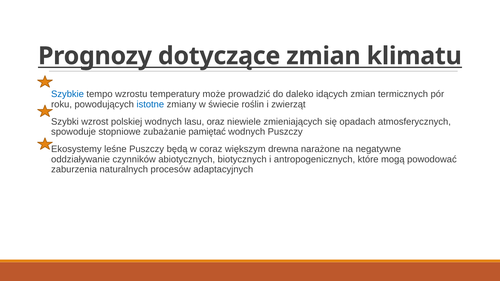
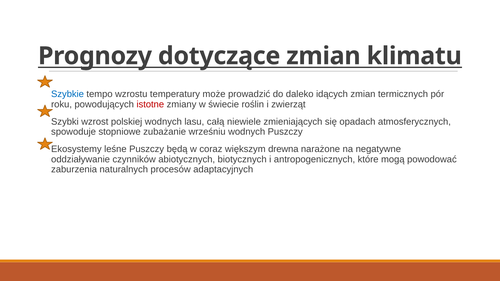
istotne colour: blue -> red (150, 104)
oraz: oraz -> całą (216, 122)
pamiętać: pamiętać -> wrześniu (207, 132)
